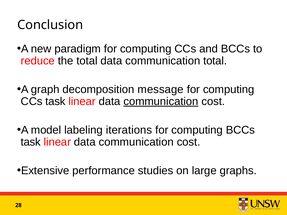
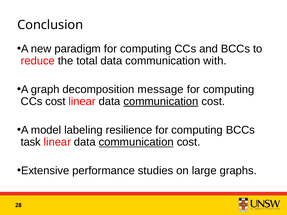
communication total: total -> with (215, 61)
CCs task: task -> cost (55, 102)
iterations: iterations -> resilience (129, 130)
communication underline: none -> present (136, 142)
